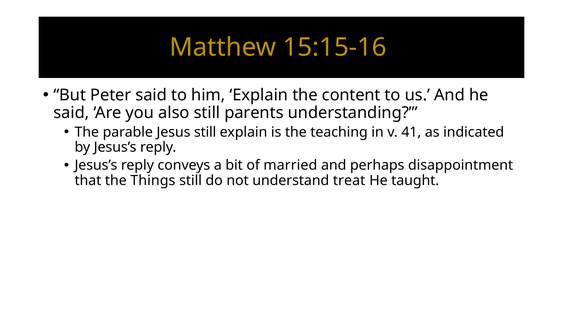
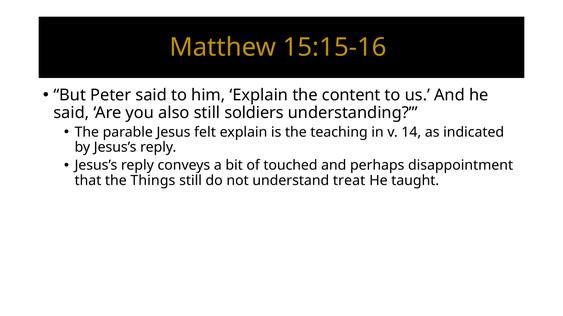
parents: parents -> soldiers (254, 113)
Jesus still: still -> felt (205, 132)
41: 41 -> 14 (411, 132)
married: married -> touched (290, 166)
